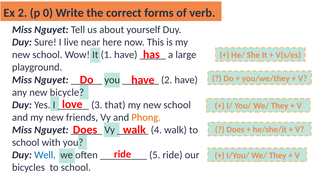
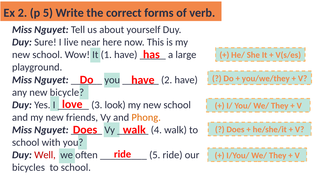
p 0: 0 -> 5 (48, 13)
that: that -> look (115, 105)
Well colour: blue -> red (45, 155)
